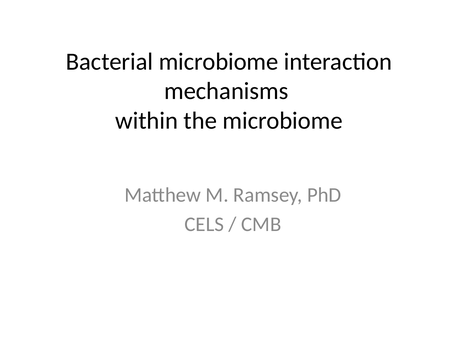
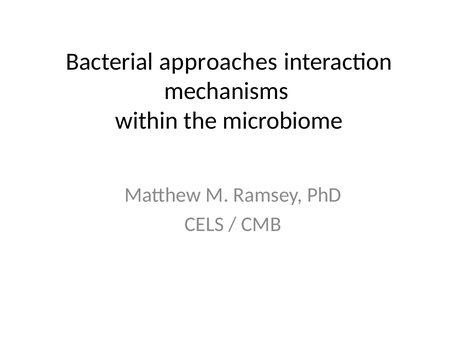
Bacterial microbiome: microbiome -> approaches (218, 62)
